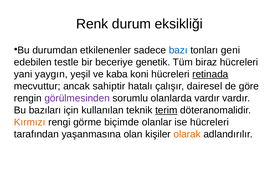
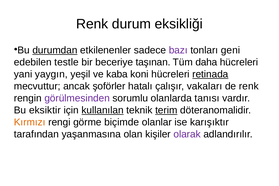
durumdan underline: none -> present (55, 50)
bazı colour: blue -> purple (178, 50)
genetik: genetik -> taşınan (153, 62)
biraz: biraz -> daha (206, 62)
sahiptir: sahiptir -> şoförler (109, 86)
dairesel: dairesel -> vakaları (205, 86)
de göre: göre -> renk (249, 86)
olanlarda vardır: vardır -> tanısı (207, 98)
bazıları: bazıları -> eksiktir (45, 110)
kullanılan underline: none -> present (103, 110)
ise hücreleri: hücreleri -> karışıktır (209, 122)
olarak colour: orange -> purple (187, 134)
